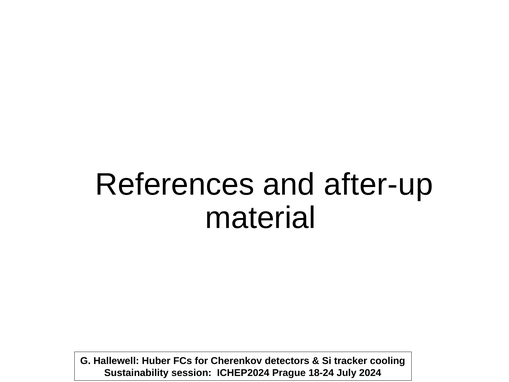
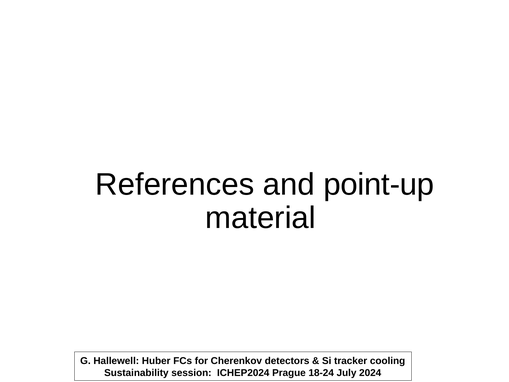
after-up: after-up -> point-up (379, 184)
